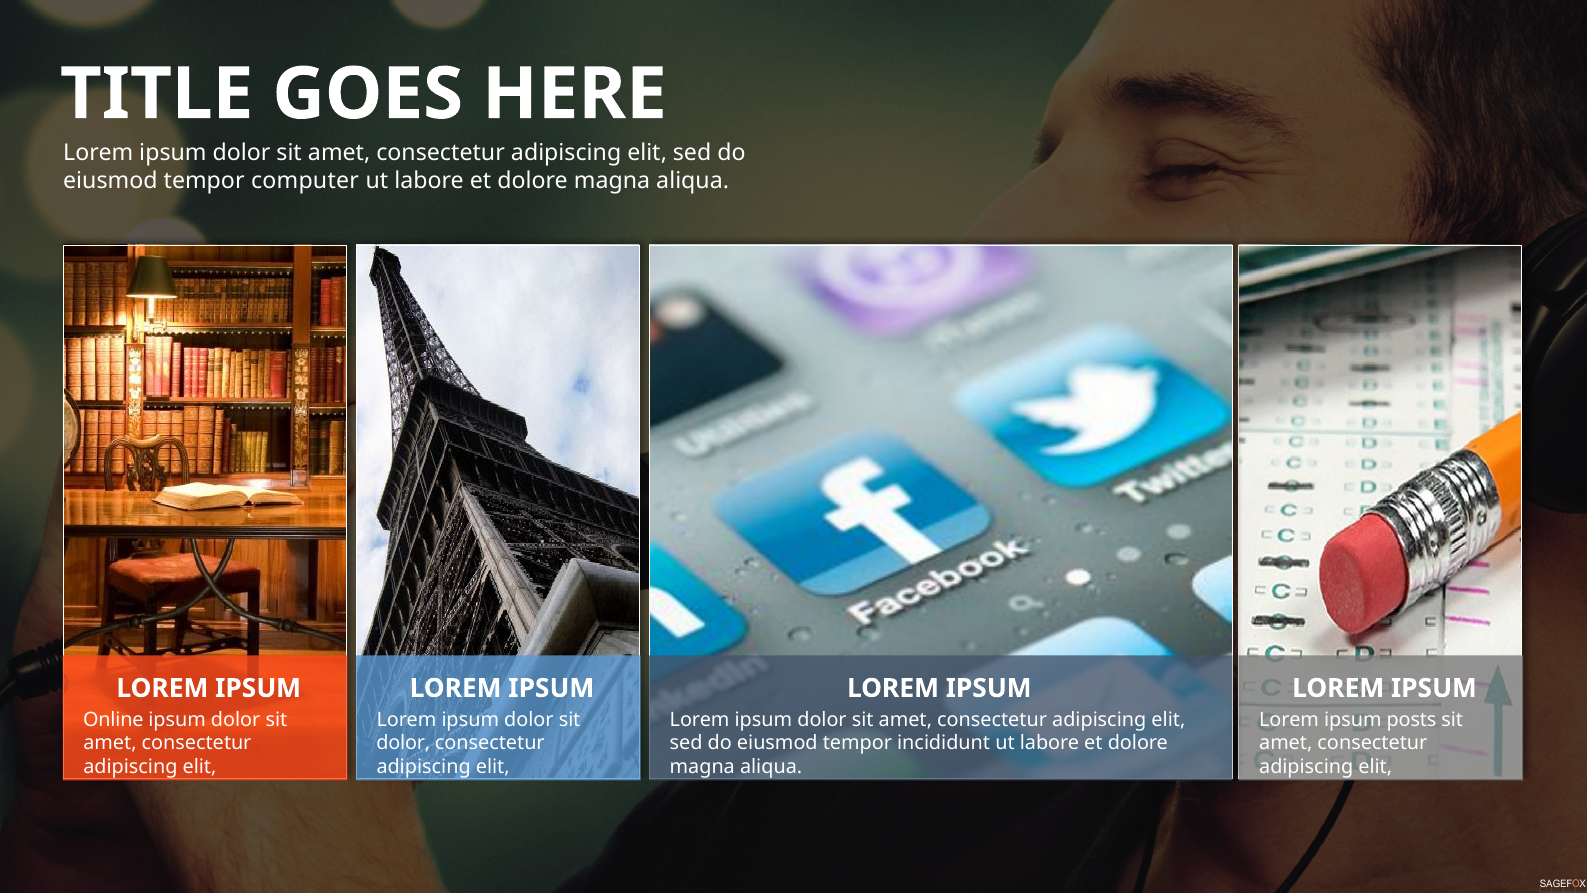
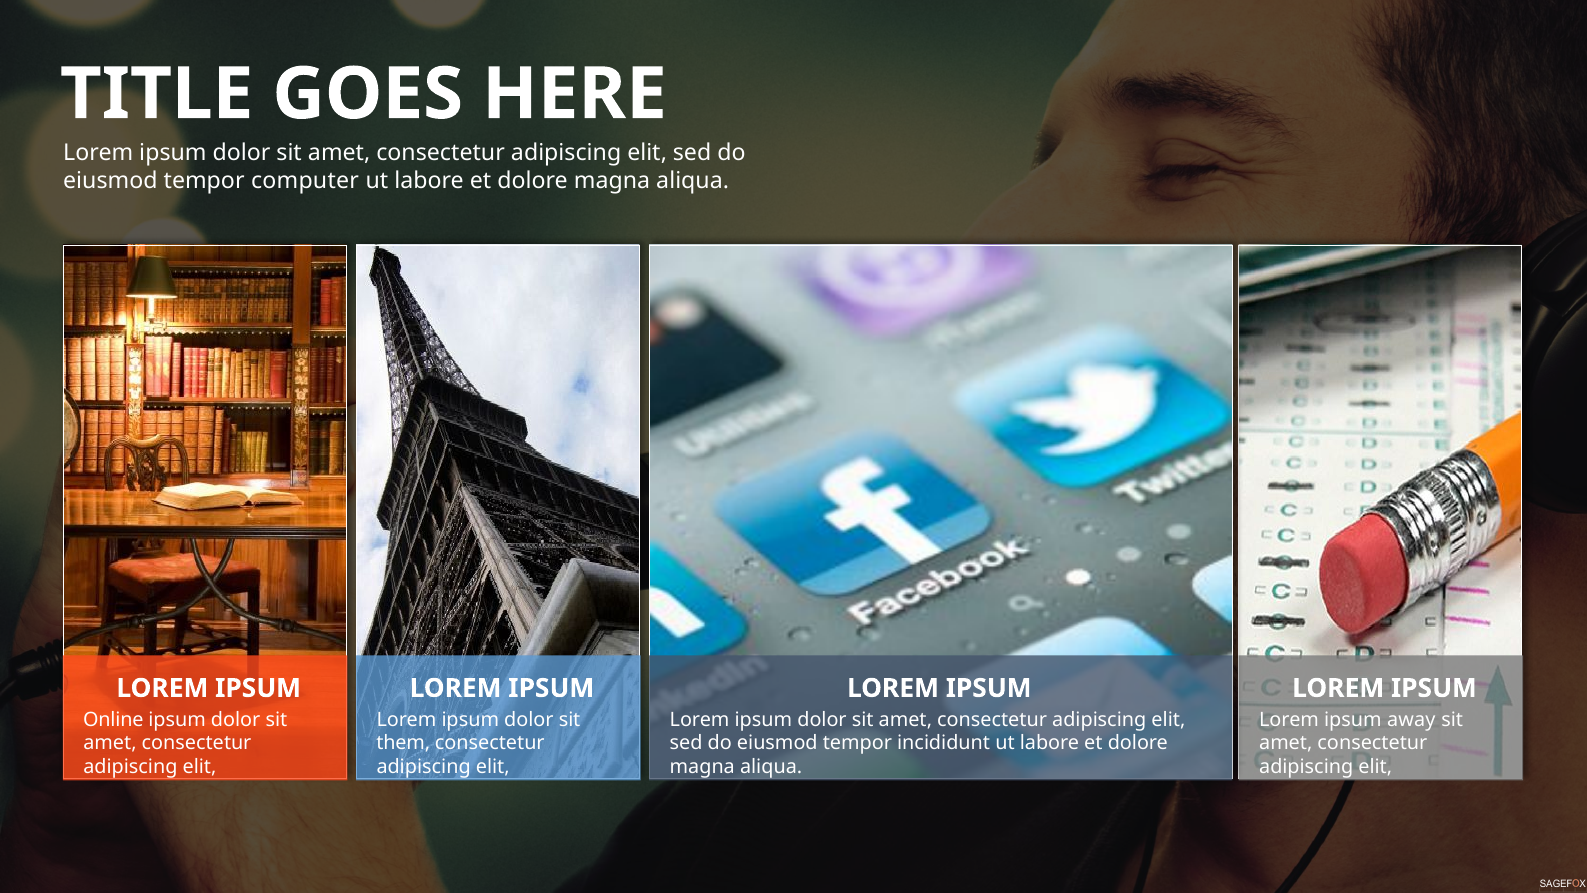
posts: posts -> away (1411, 719)
dolor: dolor -> them (403, 743)
